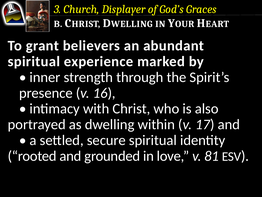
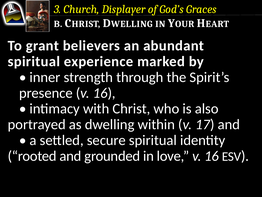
love v 81: 81 -> 16 (212, 156)
